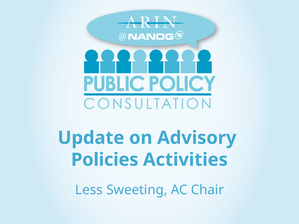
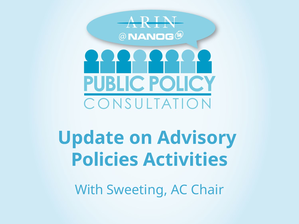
Less: Less -> With (89, 190)
